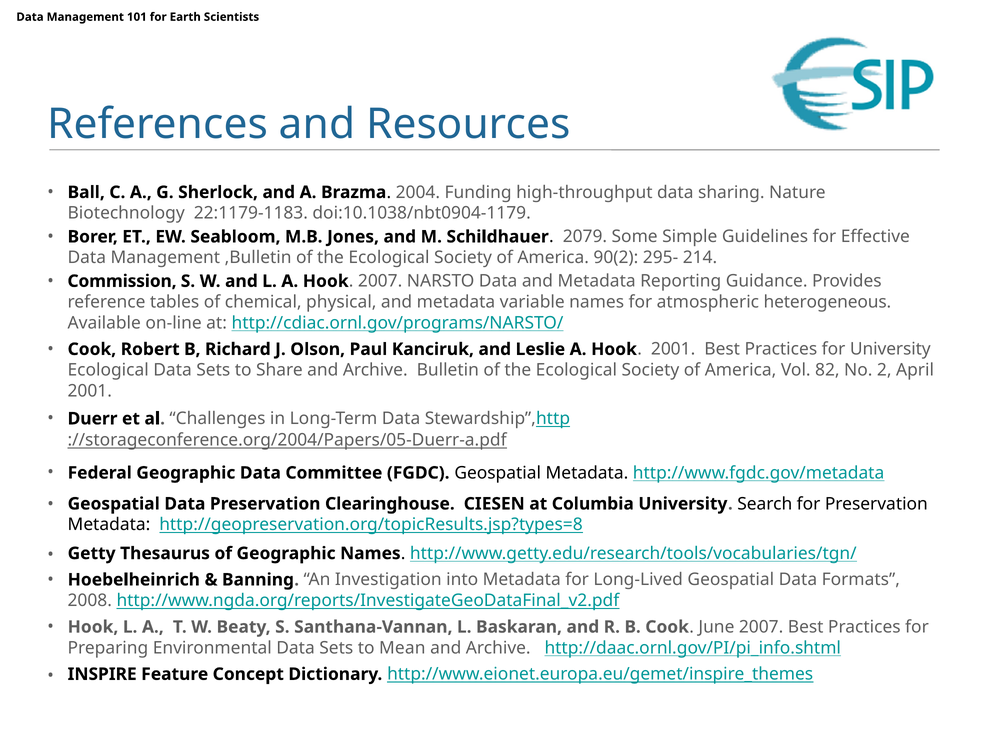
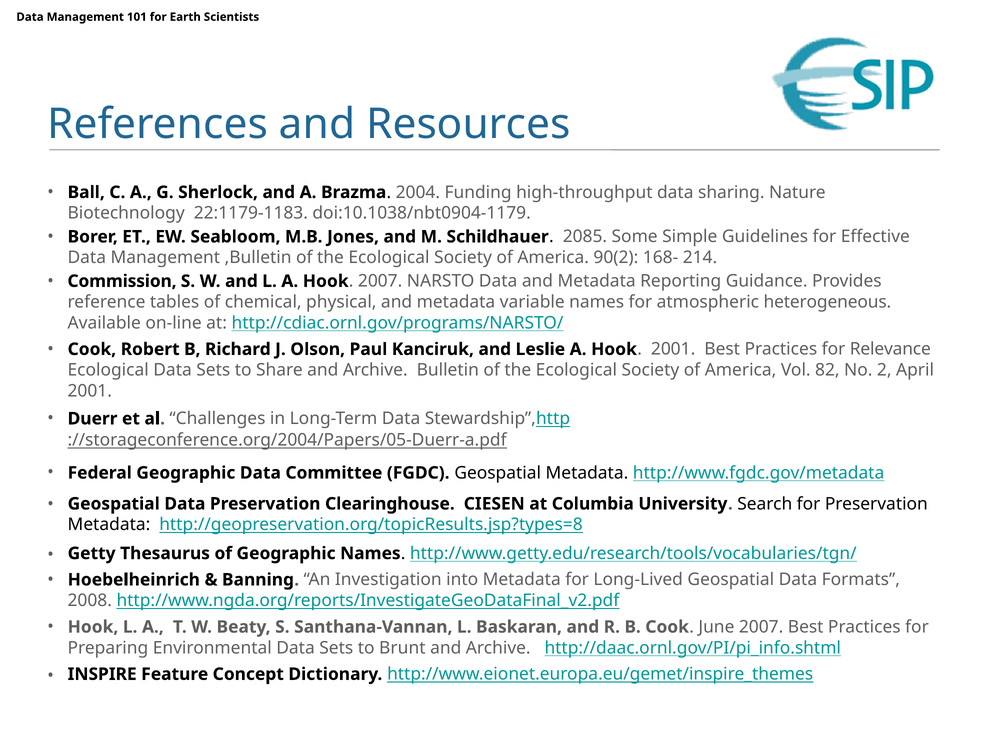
2079: 2079 -> 2085 (585, 237)
295-: 295- -> 168- (661, 258)
for University: University -> Relevance (890, 349)
Mean: Mean -> Brunt (402, 648)
